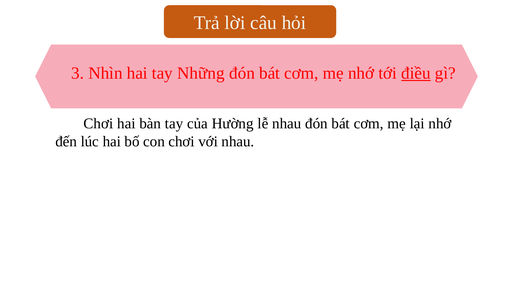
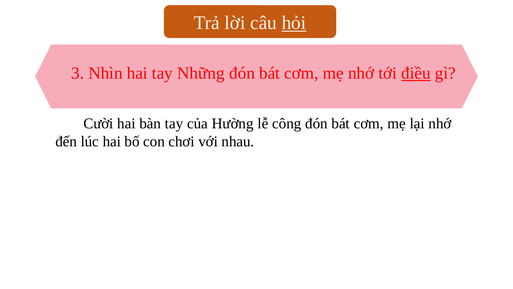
hỏi underline: none -> present (294, 23)
Chơi: Chơi -> Cười (98, 123)
lễ nhau: nhau -> công (287, 123)
